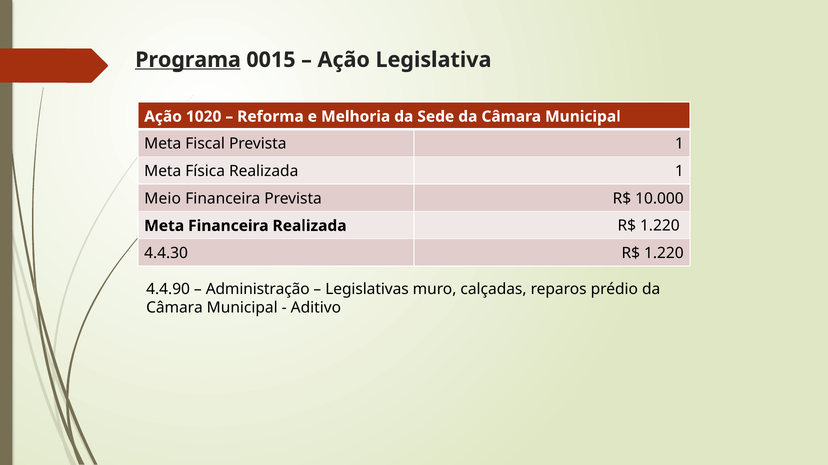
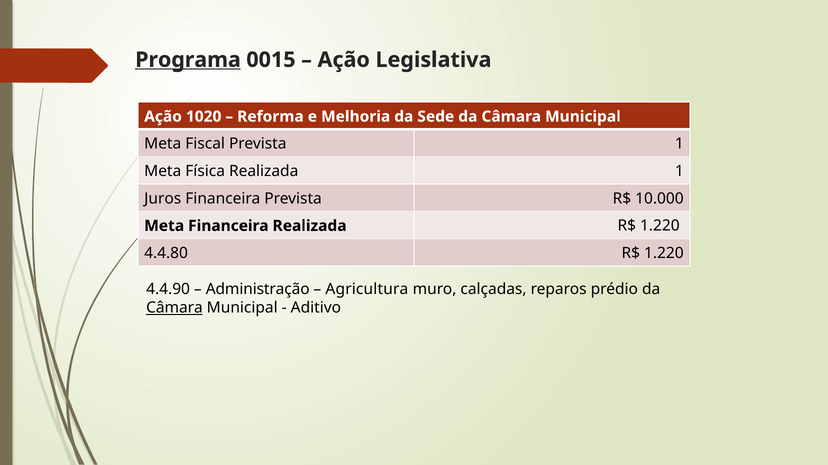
Meio: Meio -> Juros (163, 199)
4.4.30: 4.4.30 -> 4.4.80 (166, 254)
Legislativas: Legislativas -> Agricultura (367, 290)
Câmara underline: none -> present (175, 308)
